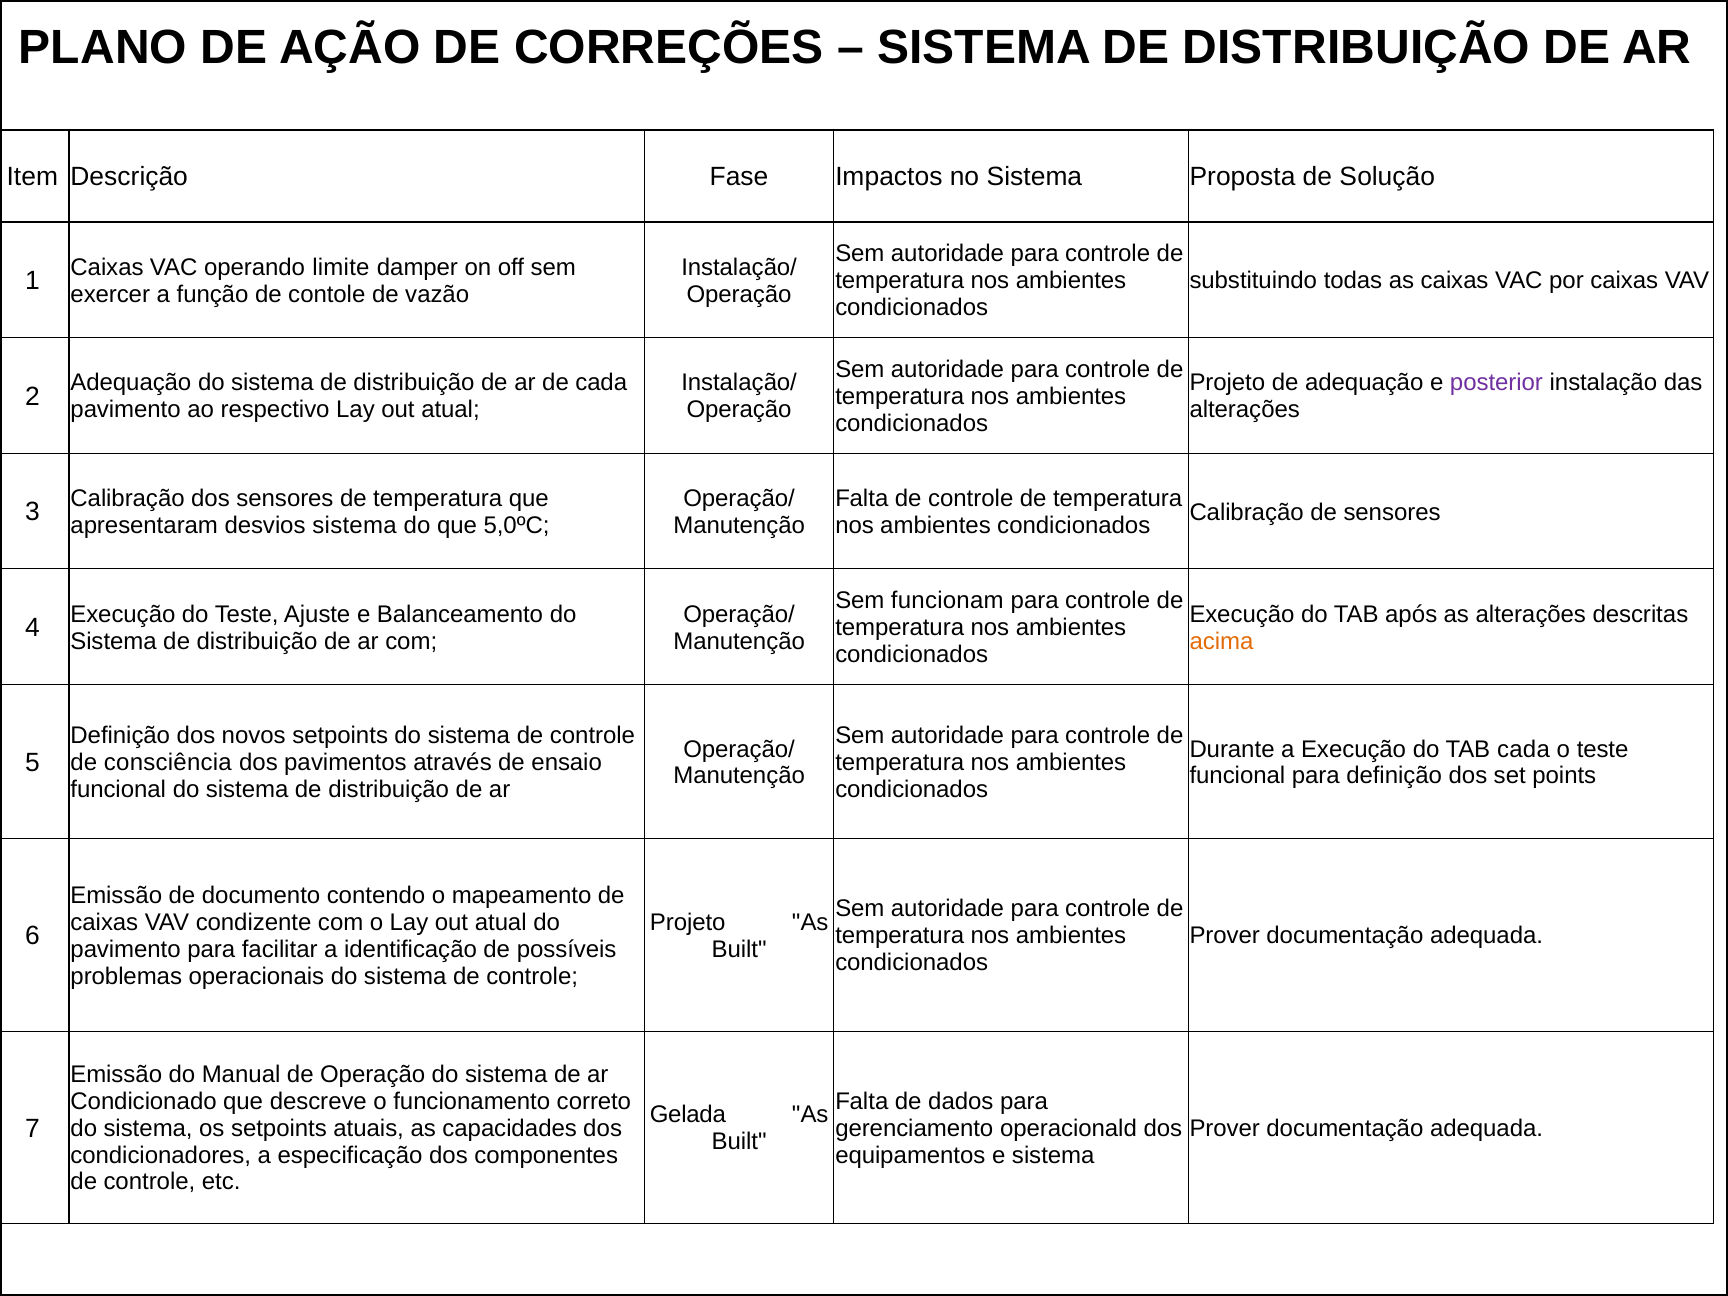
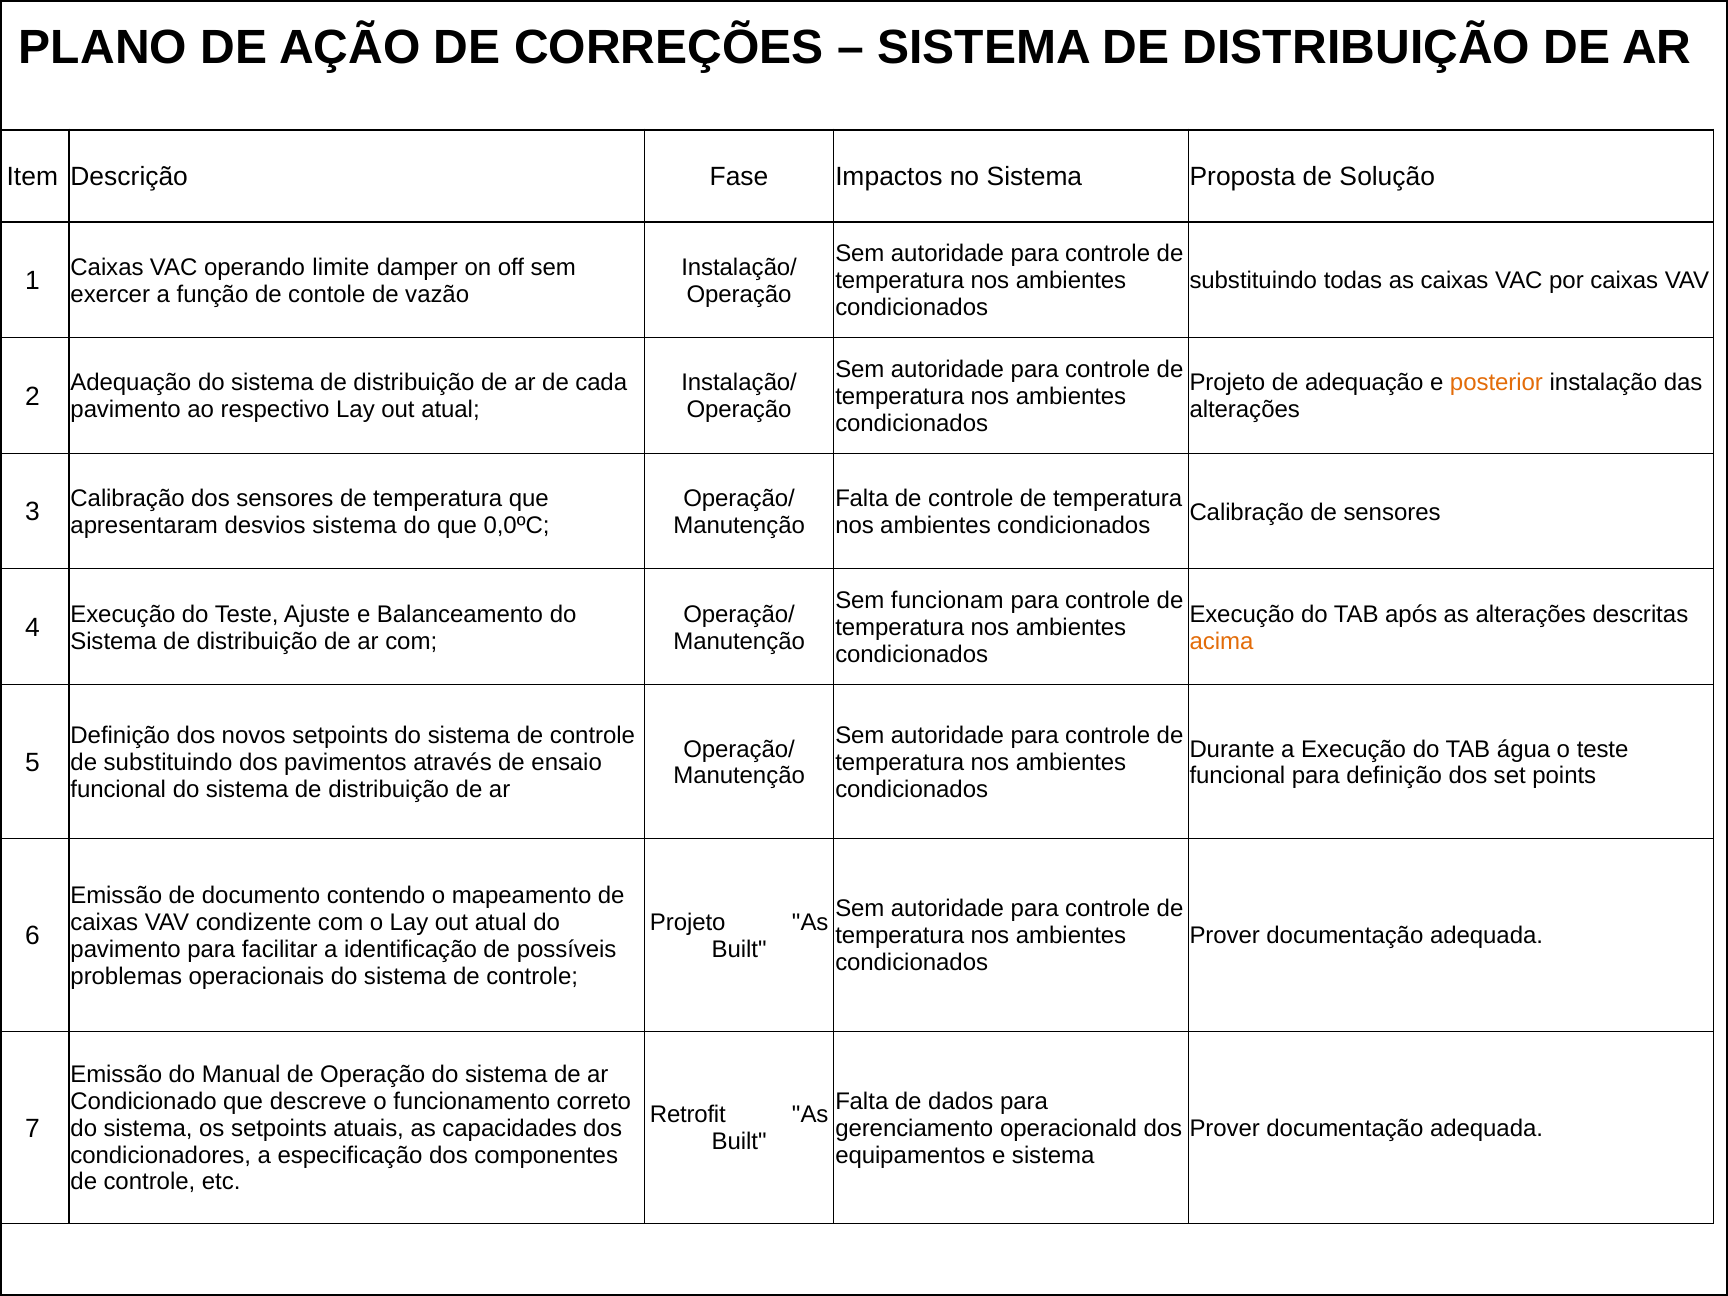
posterior colour: purple -> orange (1496, 383)
5,0ºC: 5,0ºC -> 0,0ºC (517, 526)
TAB cada: cada -> água (1524, 749)
de consciência: consciência -> substituindo (168, 763)
Gelada: Gelada -> Retrofit (688, 1115)
